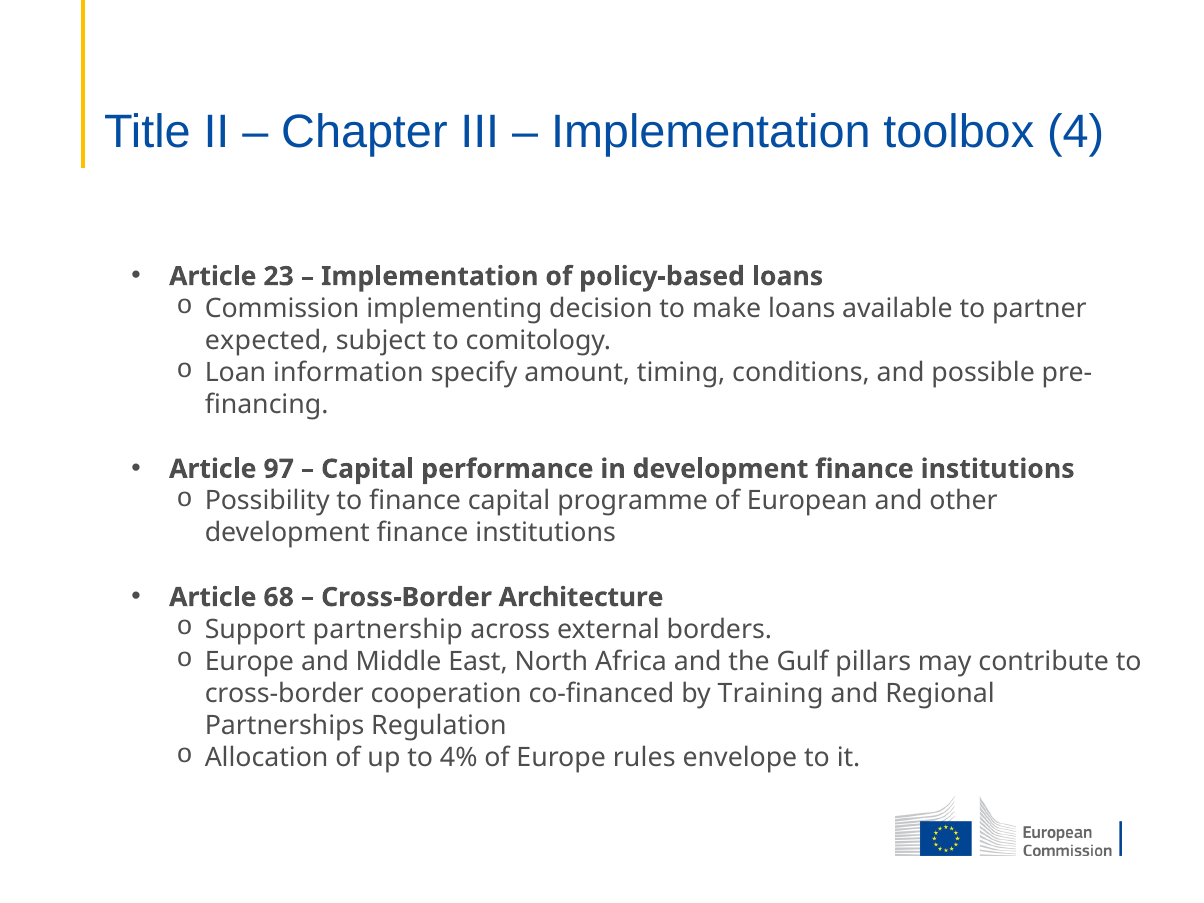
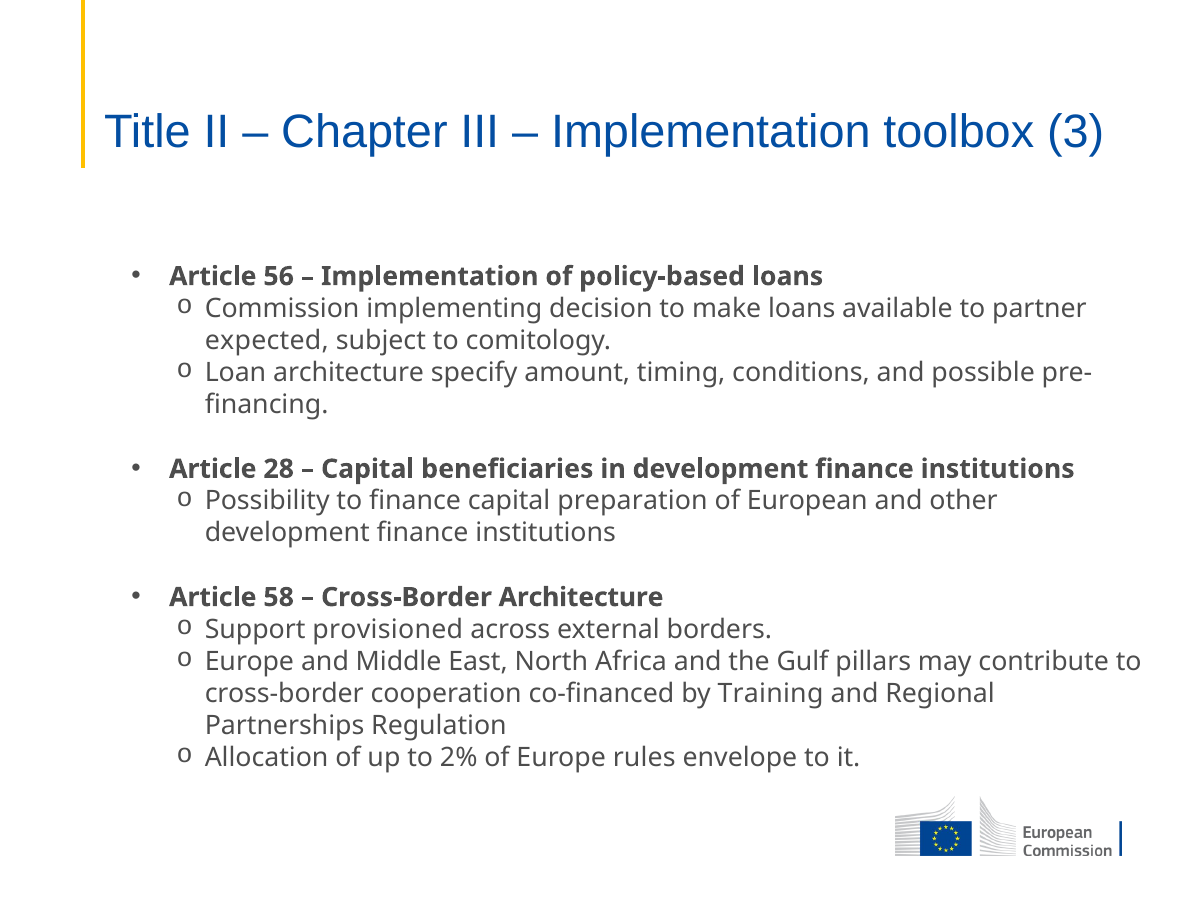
4: 4 -> 3 (1076, 132)
23: 23 -> 56 (279, 276)
Loan information: information -> architecture (349, 373)
97: 97 -> 28 (279, 469)
performance: performance -> beneficiaries (507, 469)
programme: programme -> preparation (632, 501)
68: 68 -> 58 (279, 597)
partnership: partnership -> provisioned (388, 629)
4%: 4% -> 2% (459, 758)
